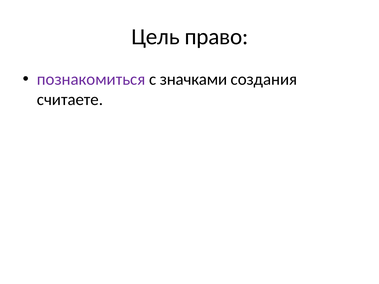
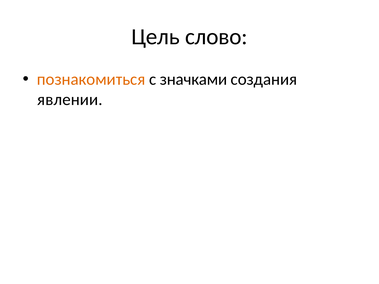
право: право -> слово (216, 37)
познакомиться colour: purple -> orange (91, 80)
считаете: считаете -> явлении (70, 100)
